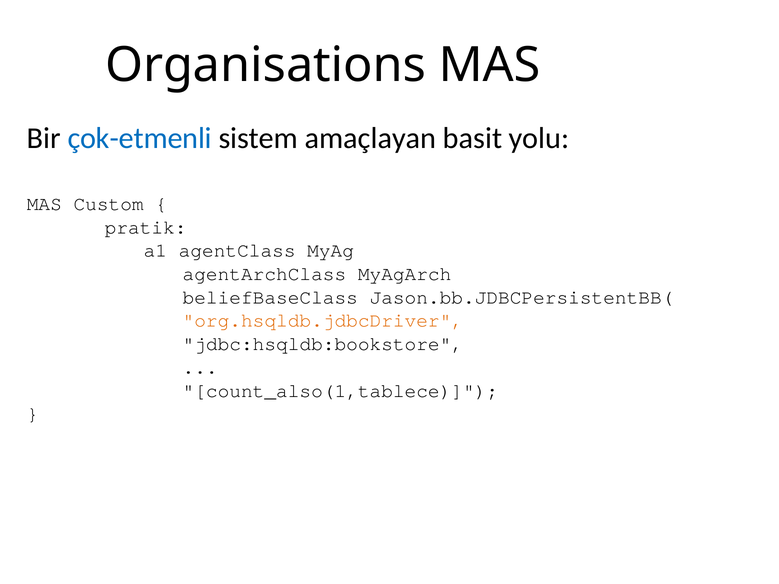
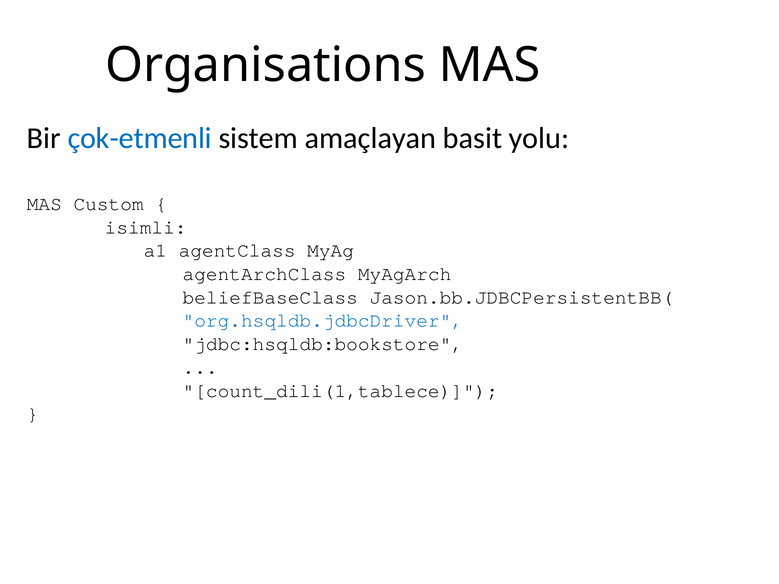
pratik: pratik -> isimli (146, 227)
org.hsqldb.jdbcDriver colour: orange -> blue (323, 321)
count_also(1,tablece: count_also(1,tablece -> count_dili(1,tablece (340, 391)
